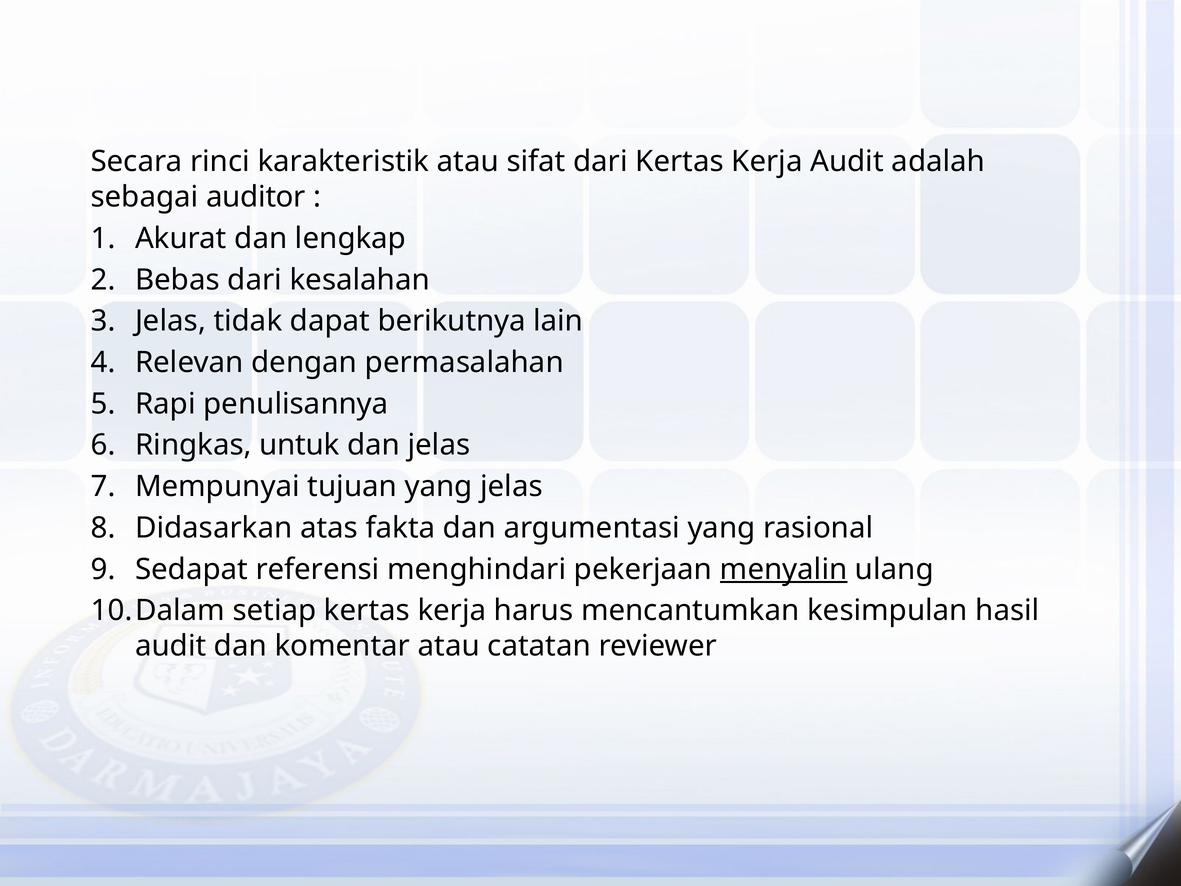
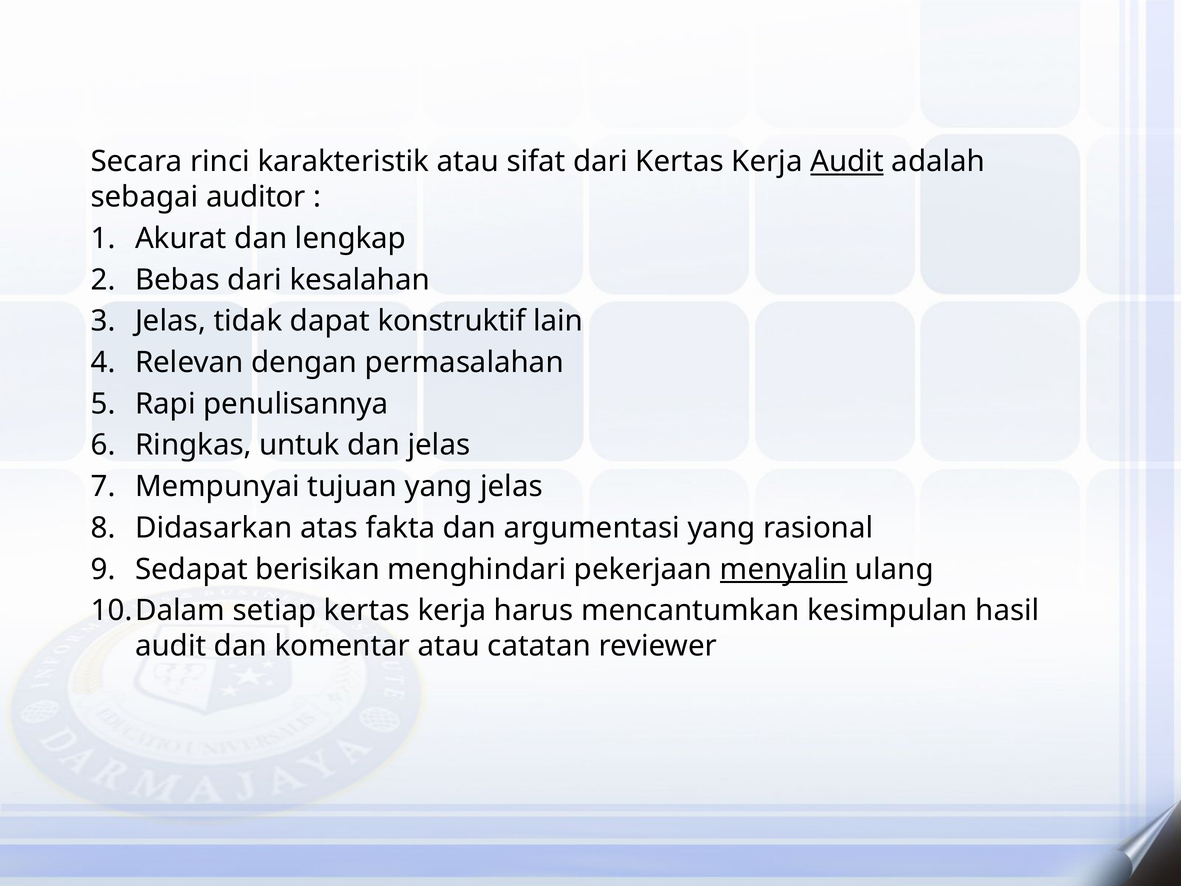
Audit underline: none -> present (847, 162)
berikutnya: berikutnya -> konstruktif (452, 321)
referensi: referensi -> berisikan (318, 569)
